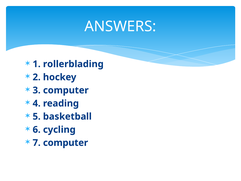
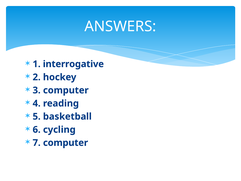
rollerblading: rollerblading -> interrogative (73, 64)
